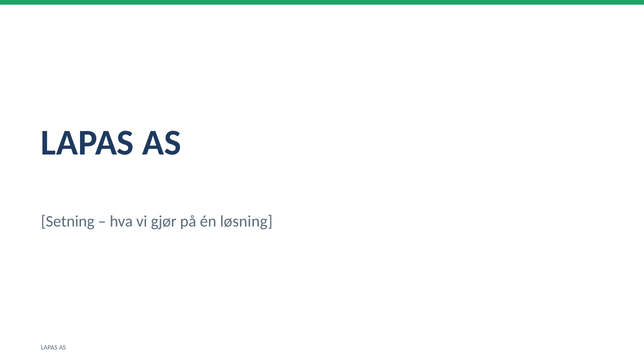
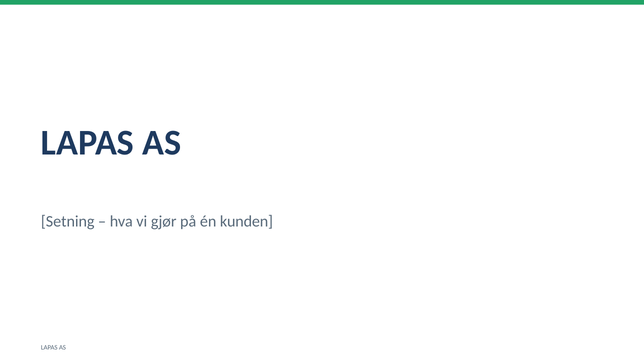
løsning: løsning -> kunden (246, 222)
